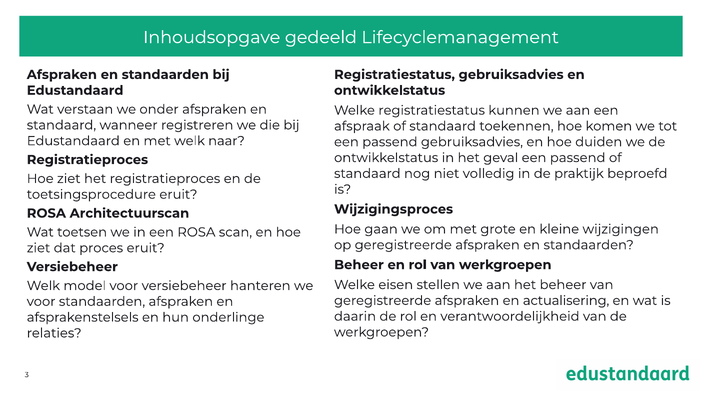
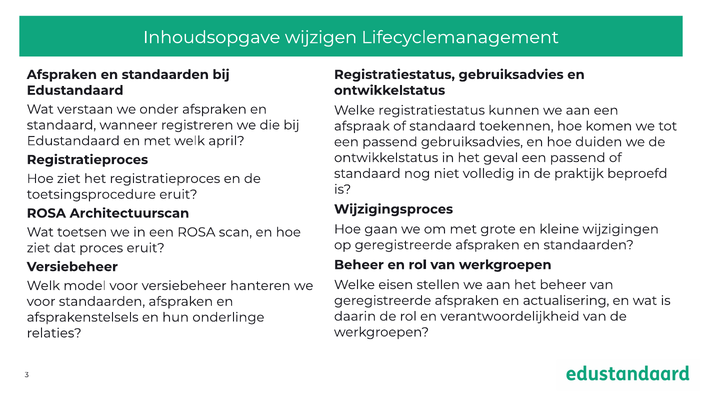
gedeeld: gedeeld -> wijzigen (321, 37)
naar: naar -> april (226, 141)
